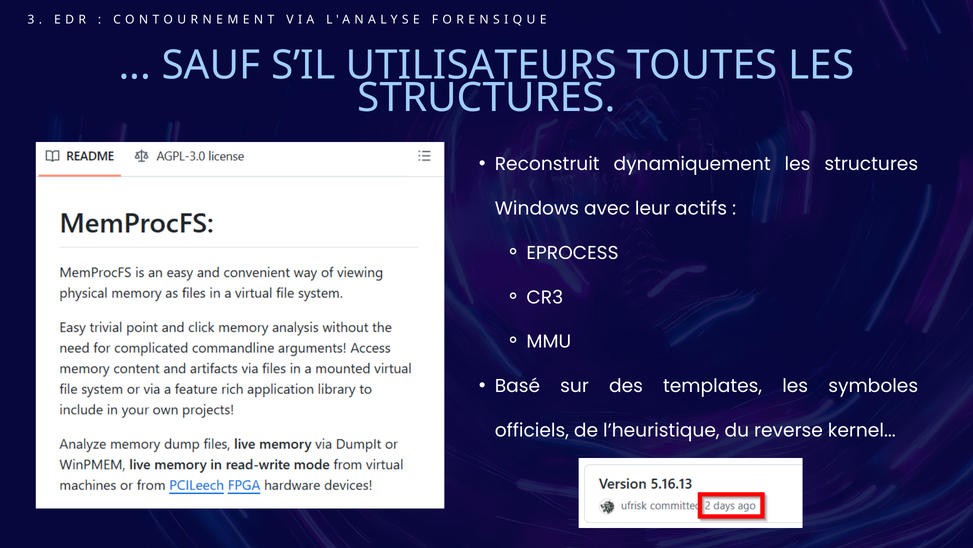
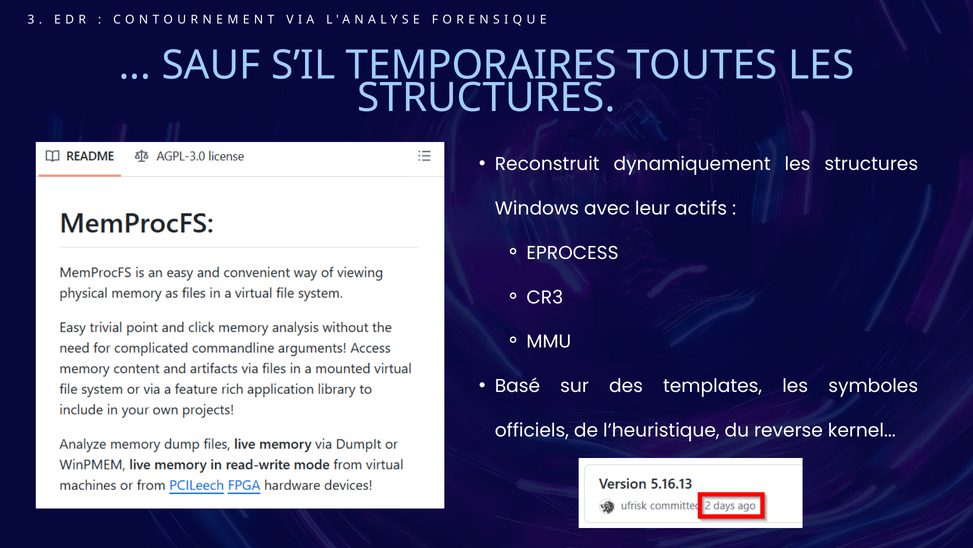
UTILISATEURS: UTILISATEURS -> TEMPORAIRES (481, 65)
